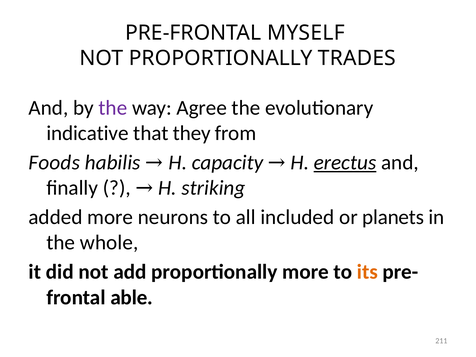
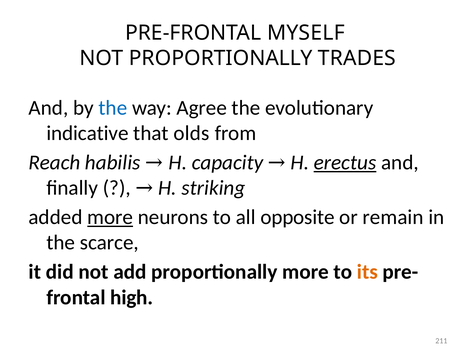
the colour: purple -> blue (113, 108)
they: they -> olds (192, 133)
Foods: Foods -> Reach (54, 162)
more underline: none -> present (110, 217)
included: included -> opposite (297, 217)
planets: planets -> remain (393, 217)
whole: whole -> scarce (109, 243)
able: able -> high (132, 297)
